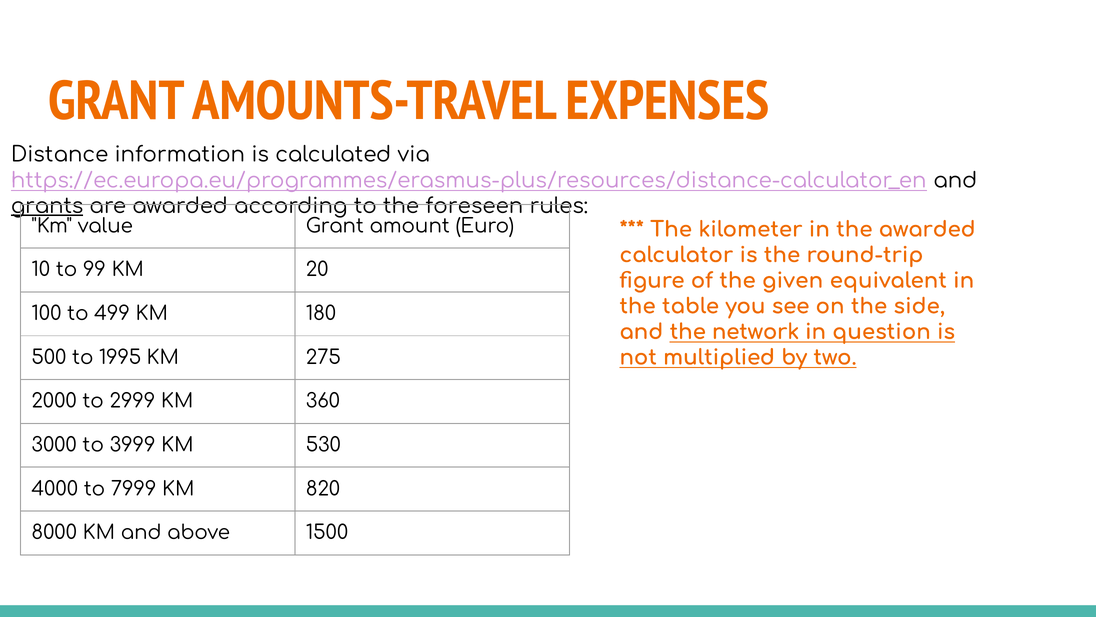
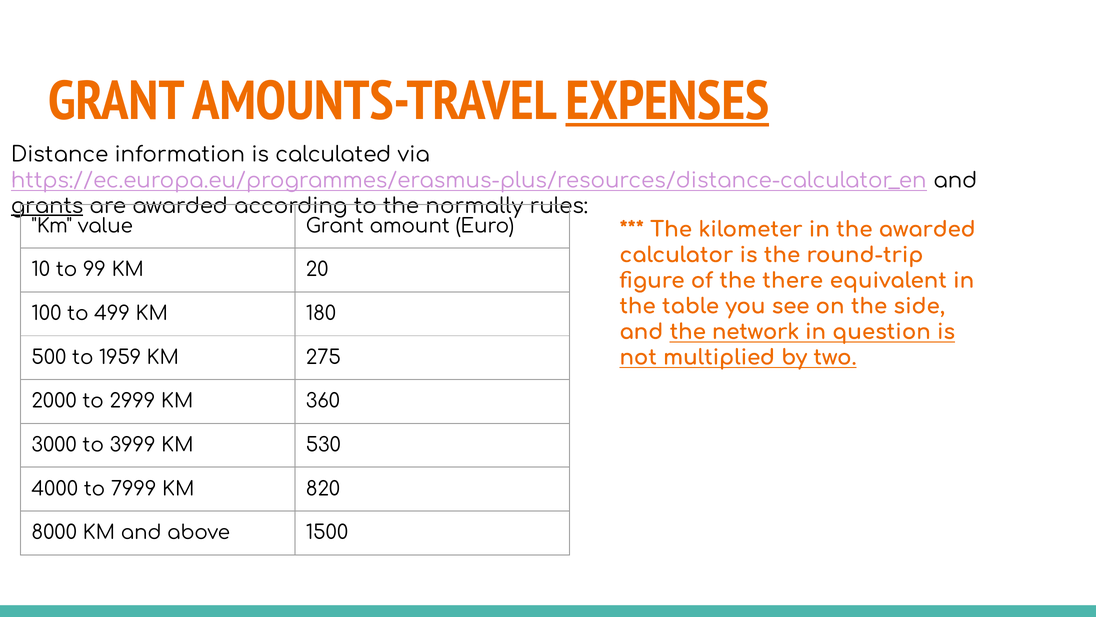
EXPENSES underline: none -> present (667, 101)
foreseen: foreseen -> normally (474, 206)
given: given -> there (793, 281)
1995: 1995 -> 1959 (120, 357)
